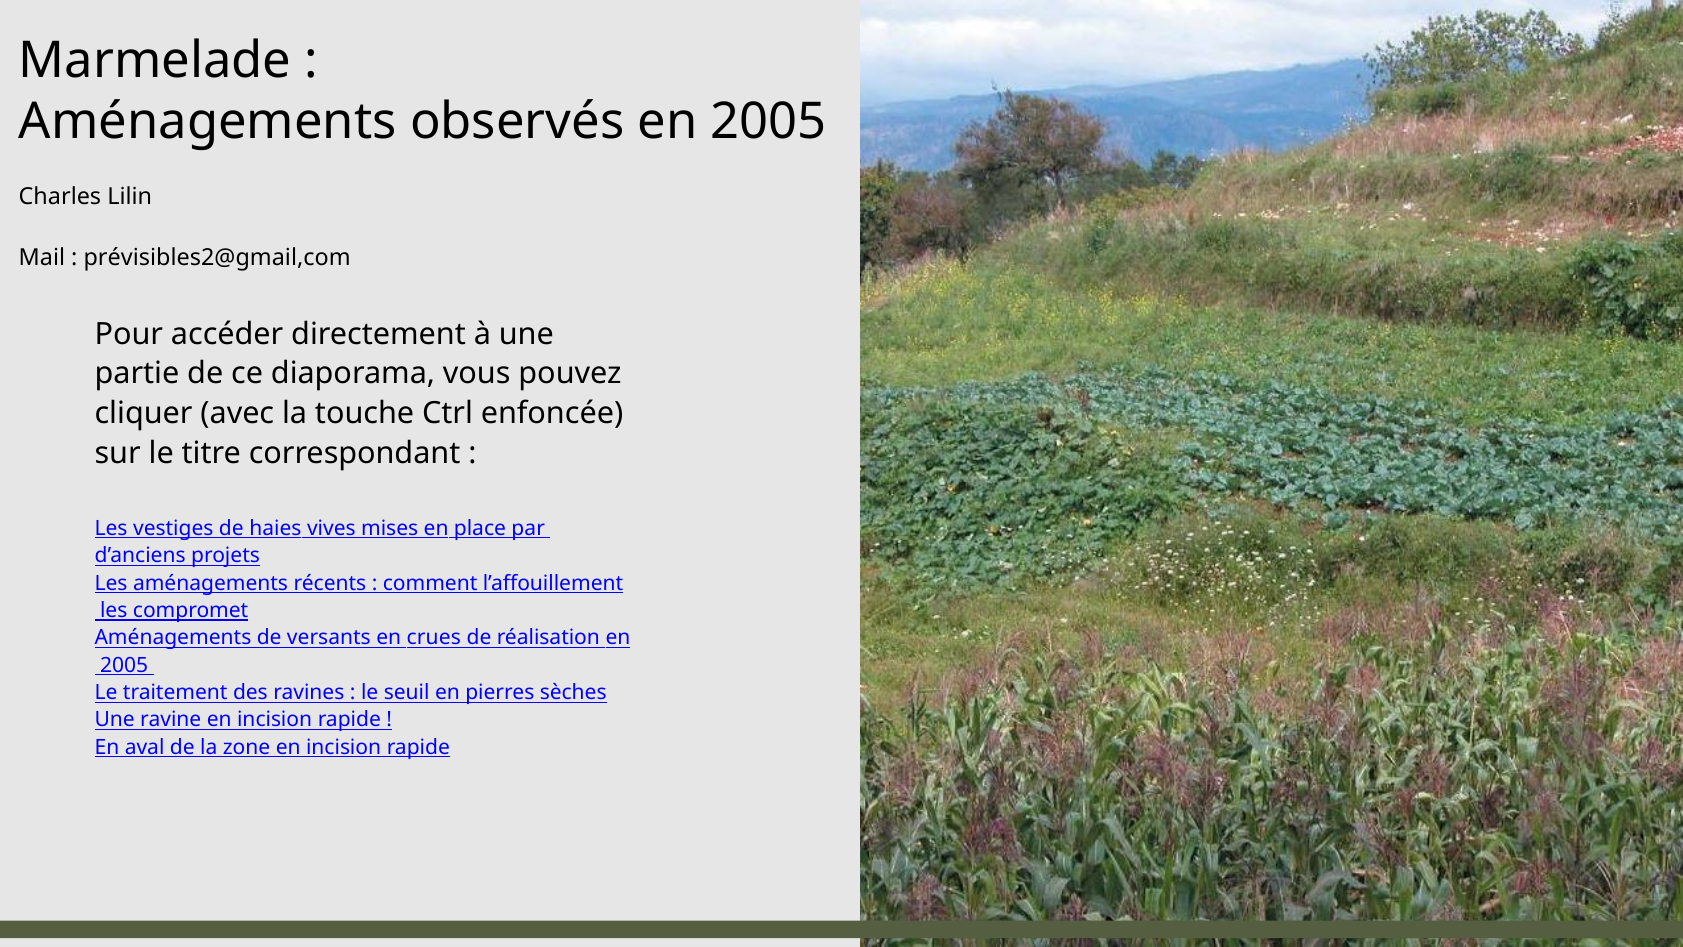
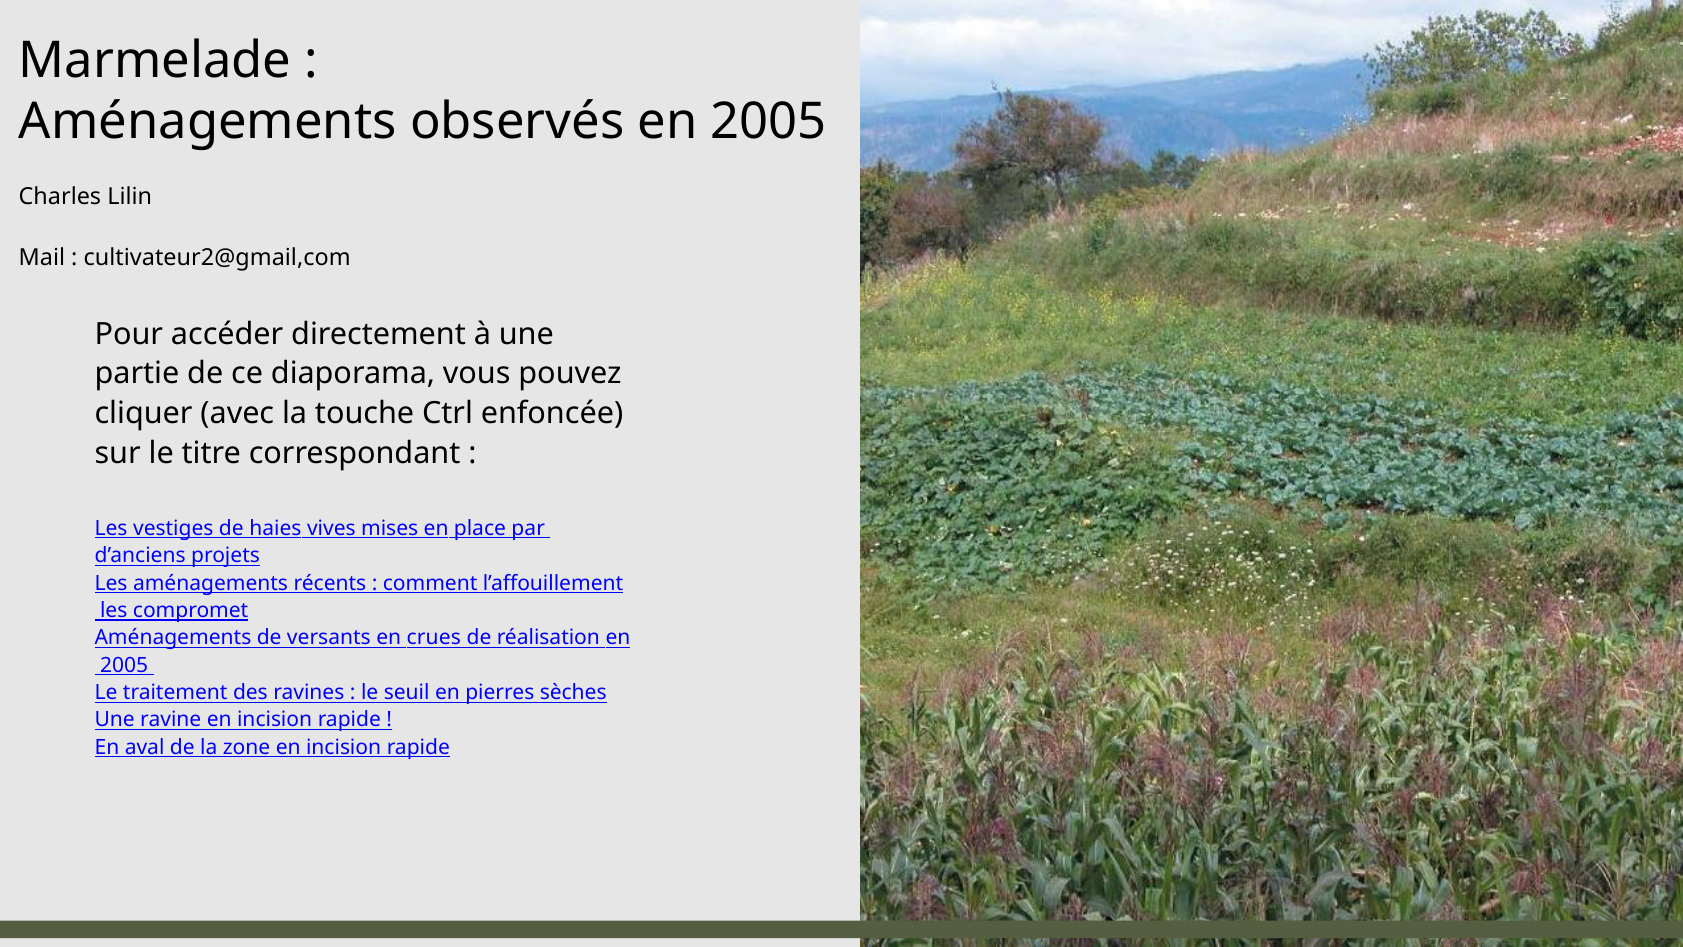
prévisibles2@gmail,com: prévisibles2@gmail,com -> cultivateur2@gmail,com (217, 258)
